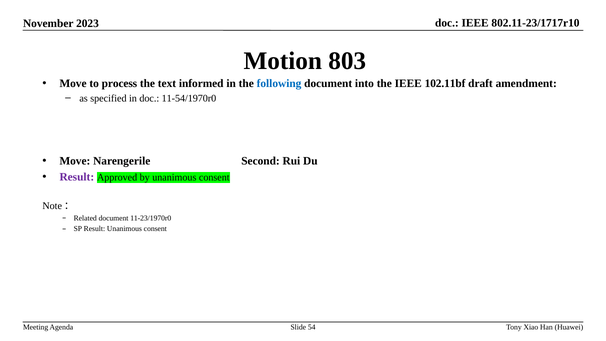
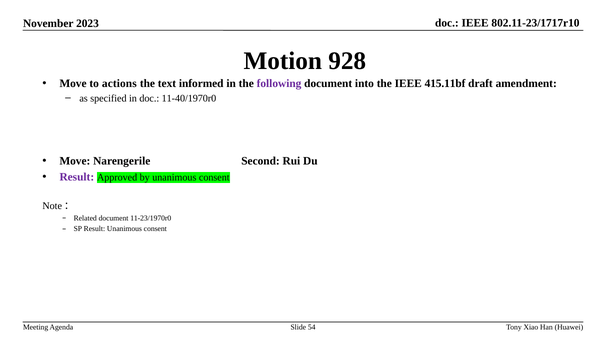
803: 803 -> 928 (347, 61)
process: process -> actions (119, 83)
following colour: blue -> purple (279, 83)
102.11bf: 102.11bf -> 415.11bf (445, 83)
11-54/1970r0: 11-54/1970r0 -> 11-40/1970r0 (189, 98)
